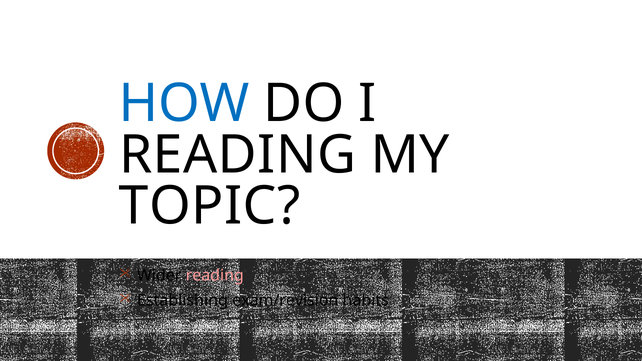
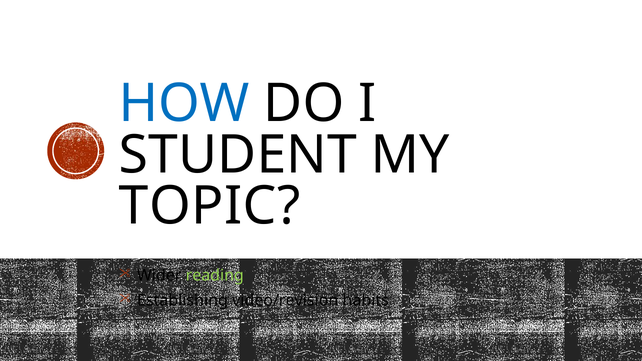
READING: READING -> STUDENT (238, 155)
reading colour: pink -> light green (215, 275)
exam/revision: exam/revision -> video/revision (285, 301)
